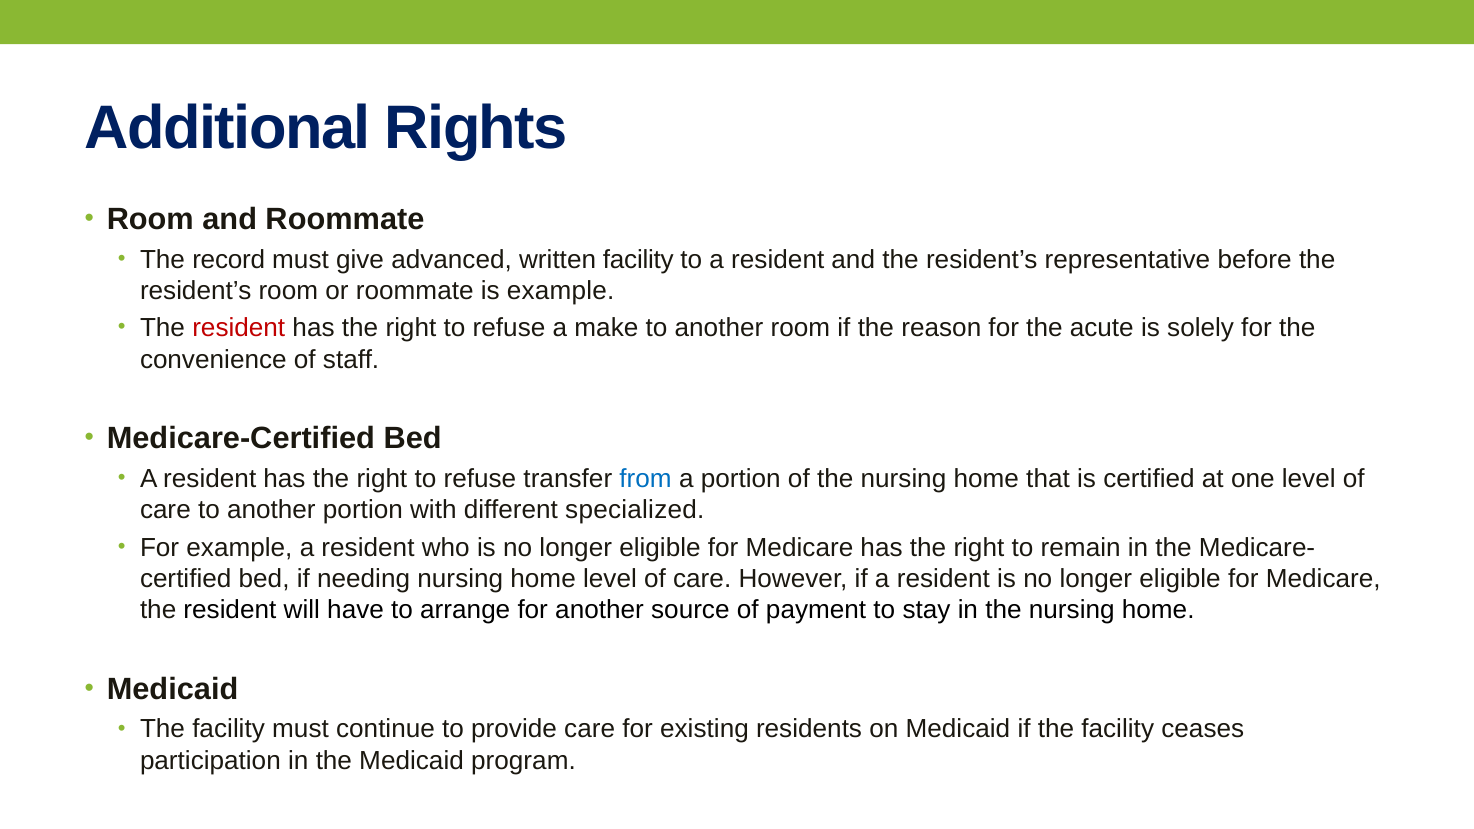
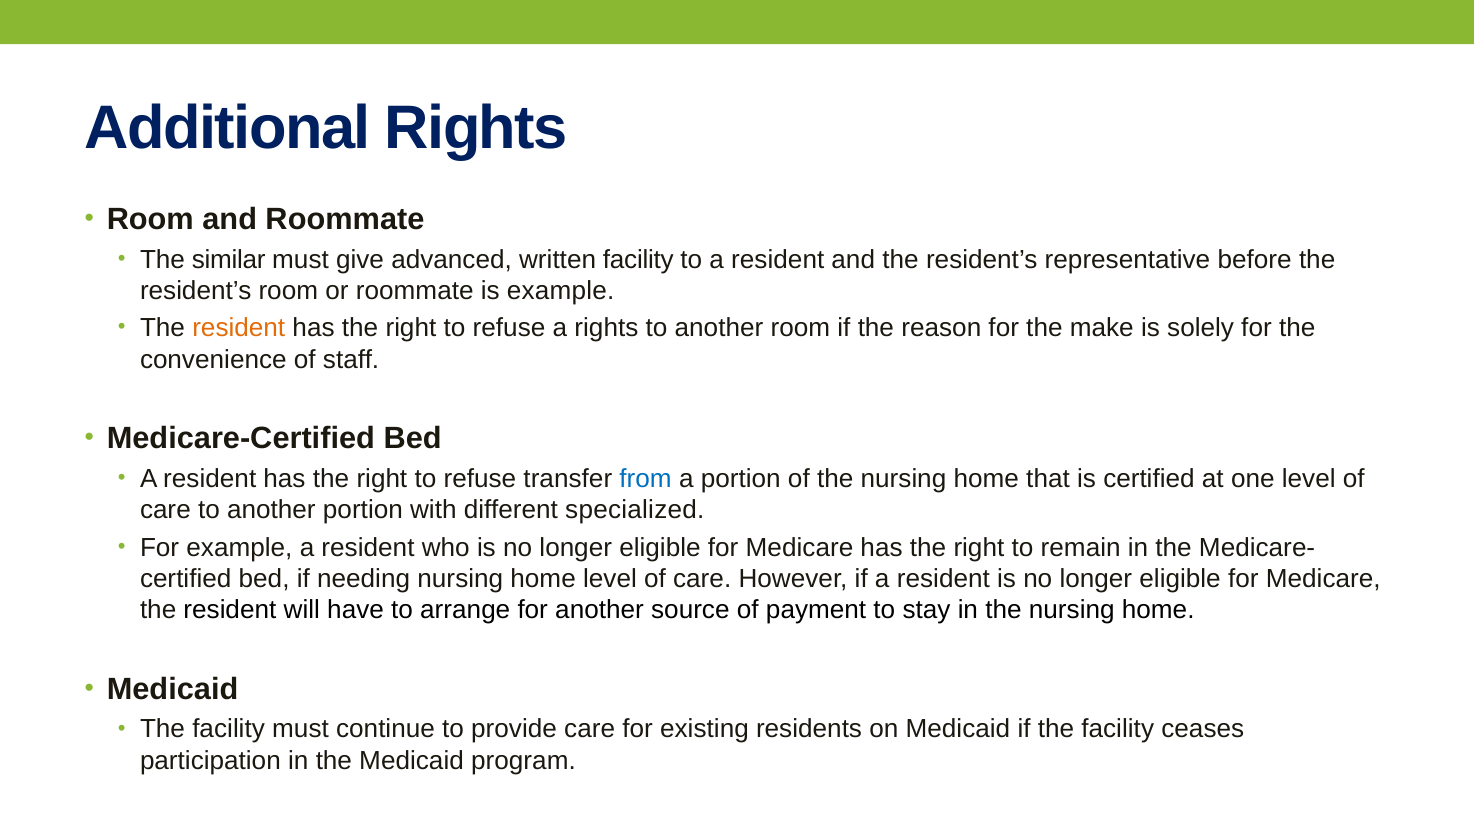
record: record -> similar (229, 259)
resident colour: red -> orange (239, 328)
a make: make -> rights (606, 328)
acute: acute -> make (1102, 328)
